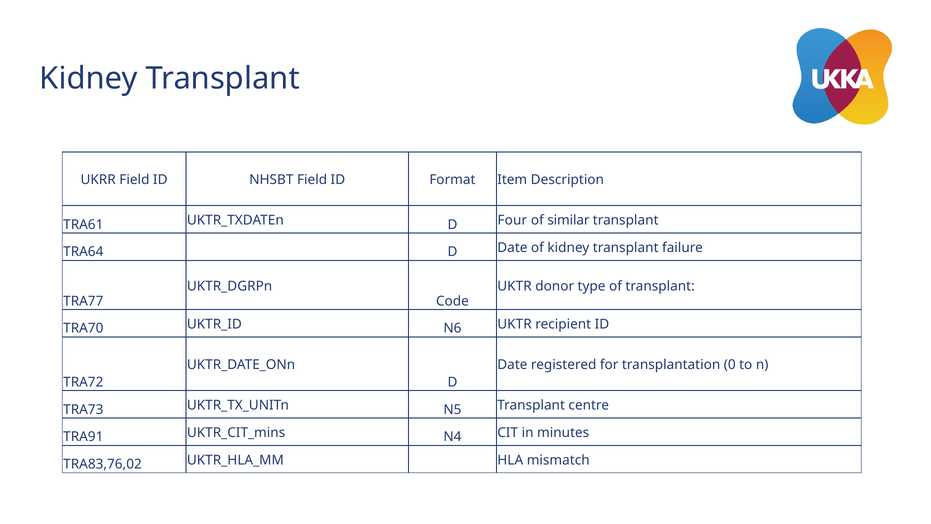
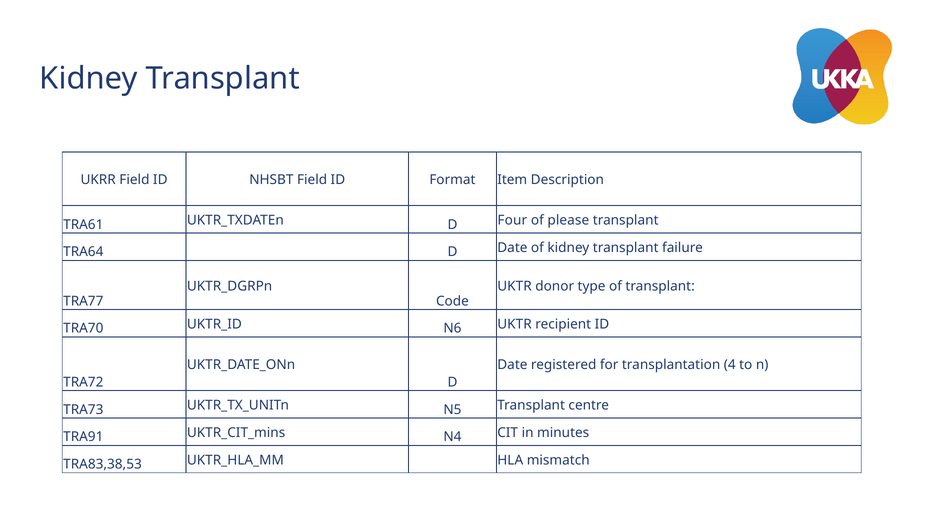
similar: similar -> please (568, 220)
0: 0 -> 4 (730, 365)
TRA83,76,02: TRA83,76,02 -> TRA83,38,53 (103, 464)
